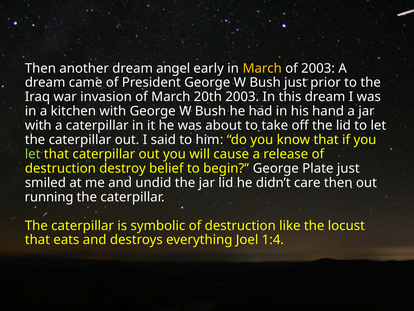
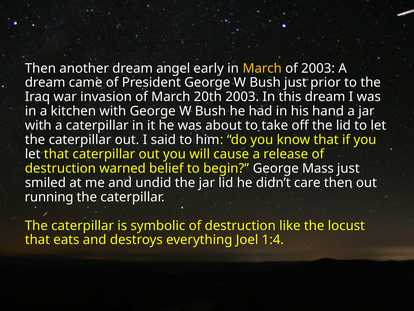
let colour: light green -> white (33, 154)
destroy: destroy -> warned (123, 168)
Plate: Plate -> Mass (318, 168)
